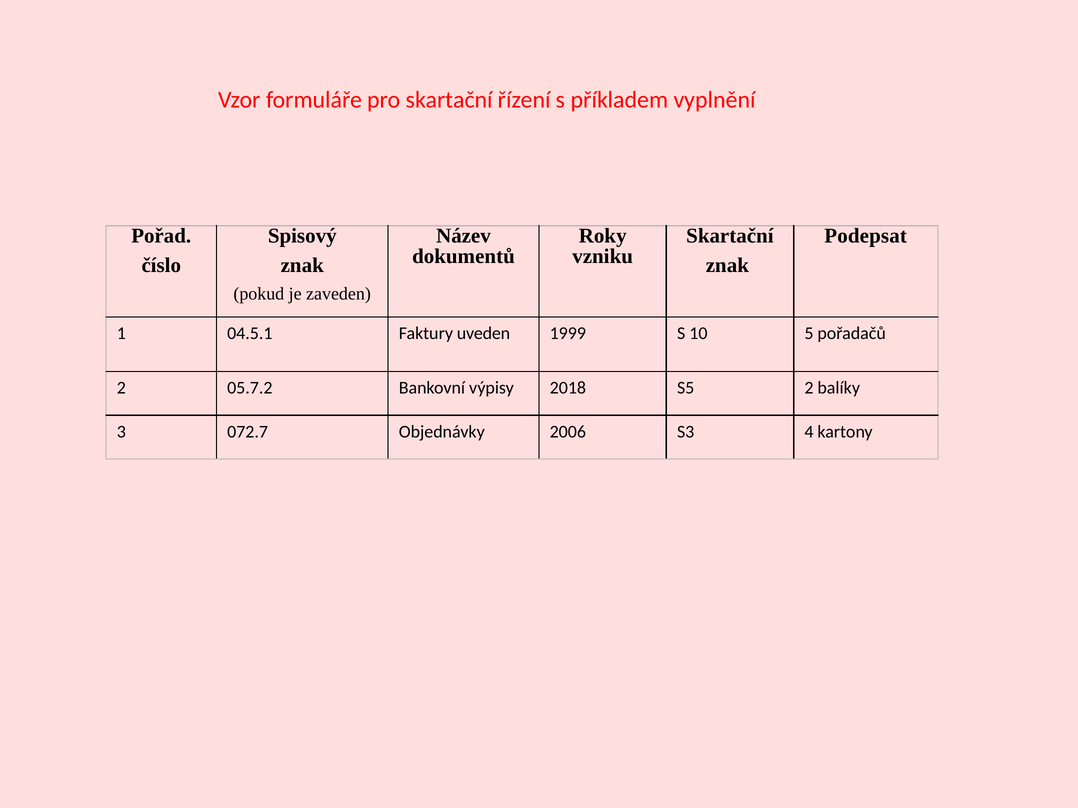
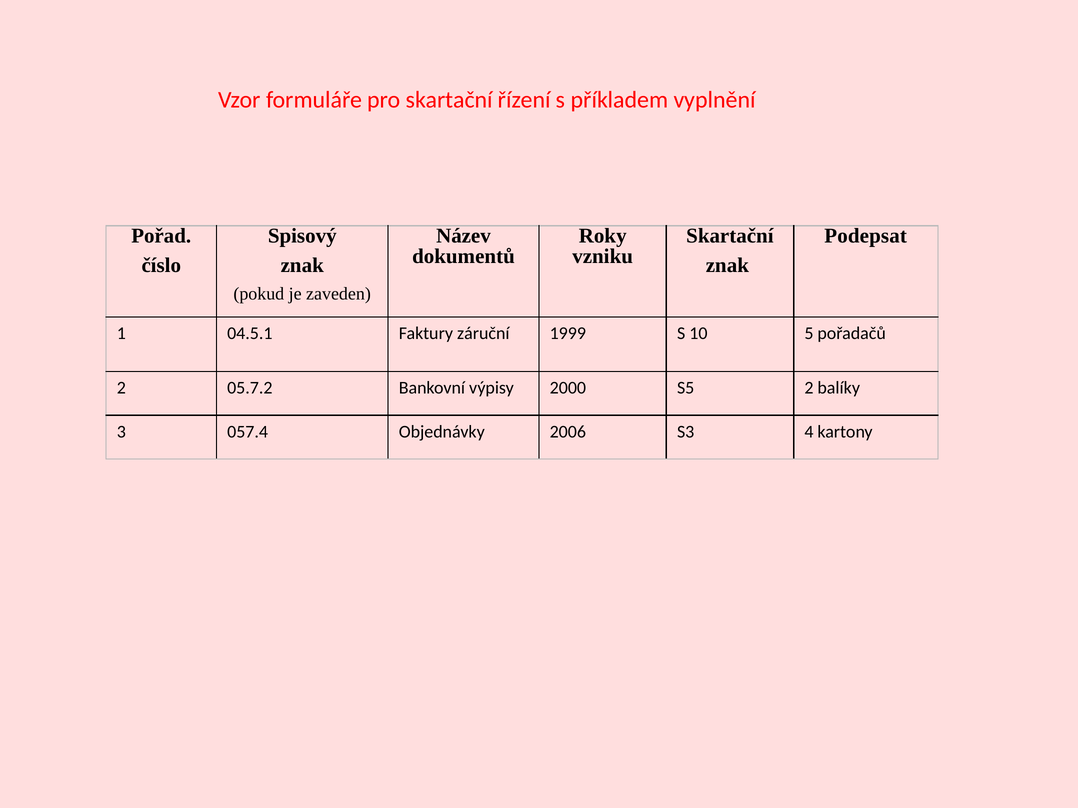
uveden: uveden -> záruční (483, 334)
2018: 2018 -> 2000 (568, 388)
072.7: 072.7 -> 057.4 (248, 432)
